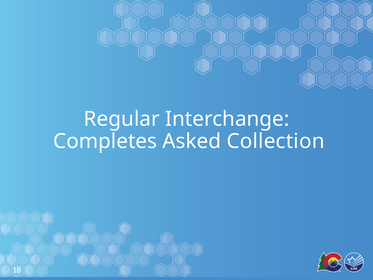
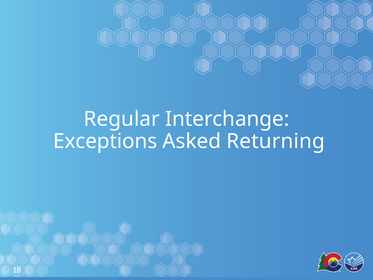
Completes: Completes -> Exceptions (105, 141)
Collection: Collection -> Returning (276, 141)
